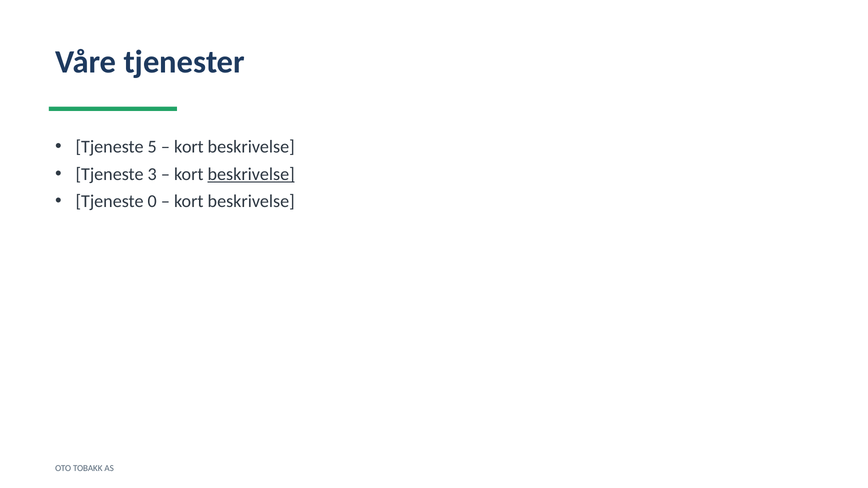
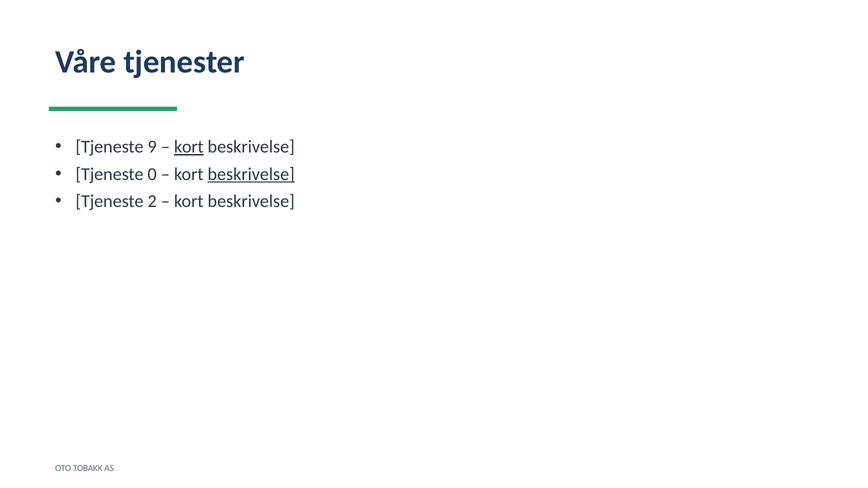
5: 5 -> 9 (152, 147)
kort underline: none -> present (189, 147)
3: 3 -> 0 (152, 174)
0: 0 -> 2 (152, 201)
